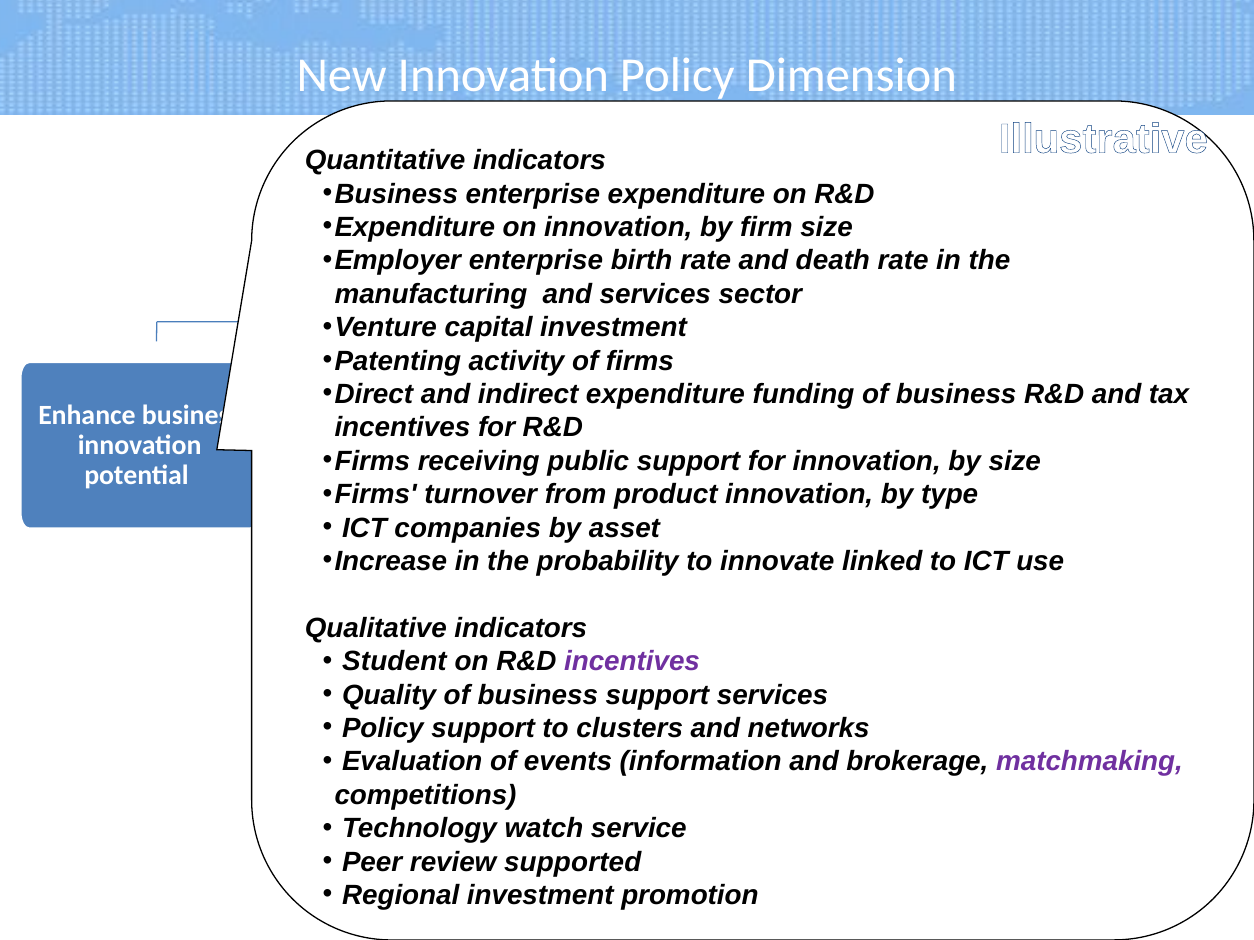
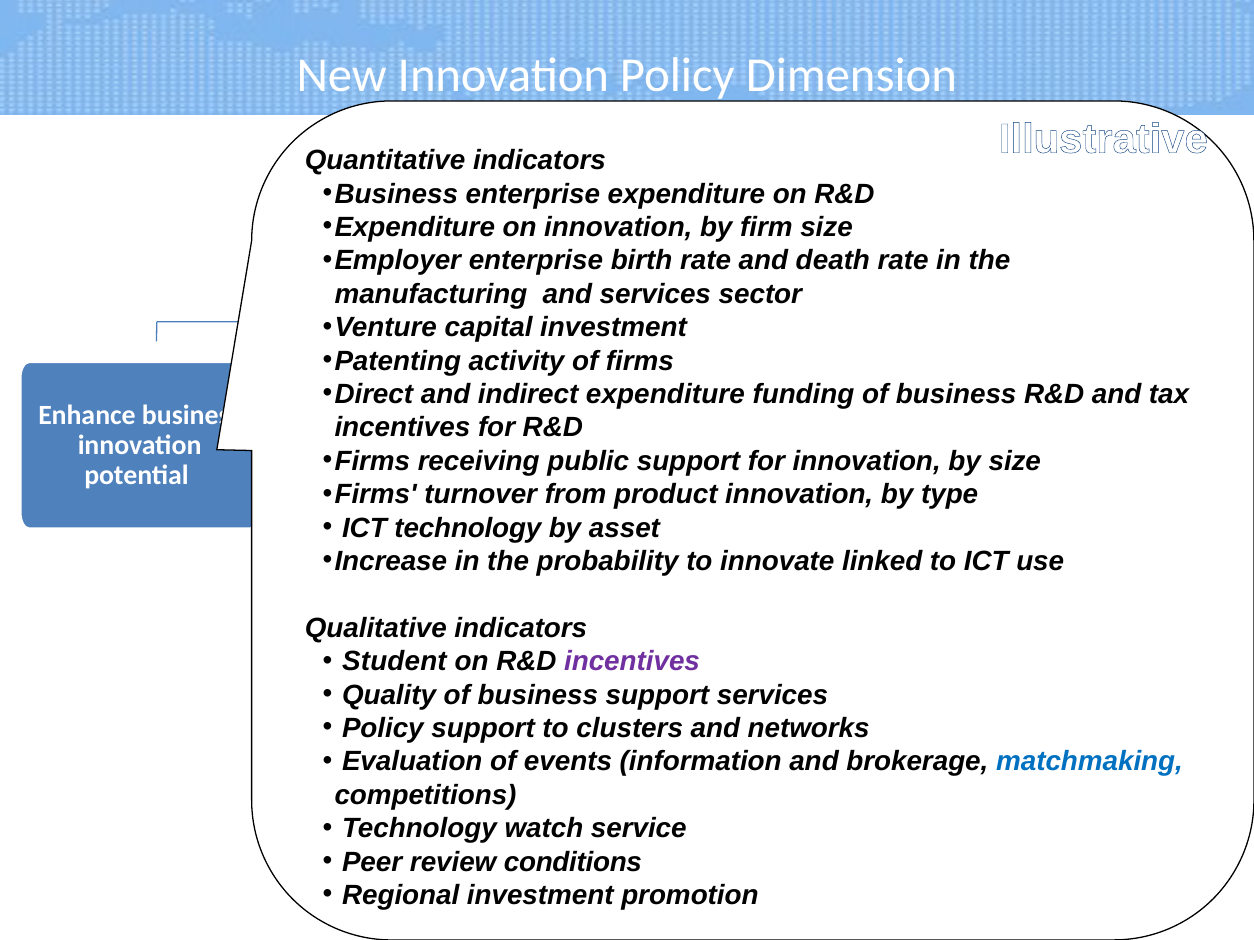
ICT companies: companies -> technology (468, 528)
matchmaking colour: purple -> blue (1089, 762)
supported: supported -> conditions (573, 862)
